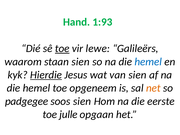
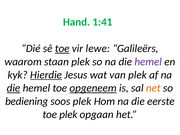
1:93: 1:93 -> 1:41 (102, 22)
staan sien: sien -> plek (81, 62)
hemel colour: blue -> purple (148, 62)
van sien: sien -> plek (137, 75)
die underline: none -> present (14, 88)
opgeneem underline: none -> present (93, 88)
padgegee: padgegee -> bediening (27, 101)
soos sien: sien -> plek (82, 101)
toe julle: julle -> plek (68, 114)
